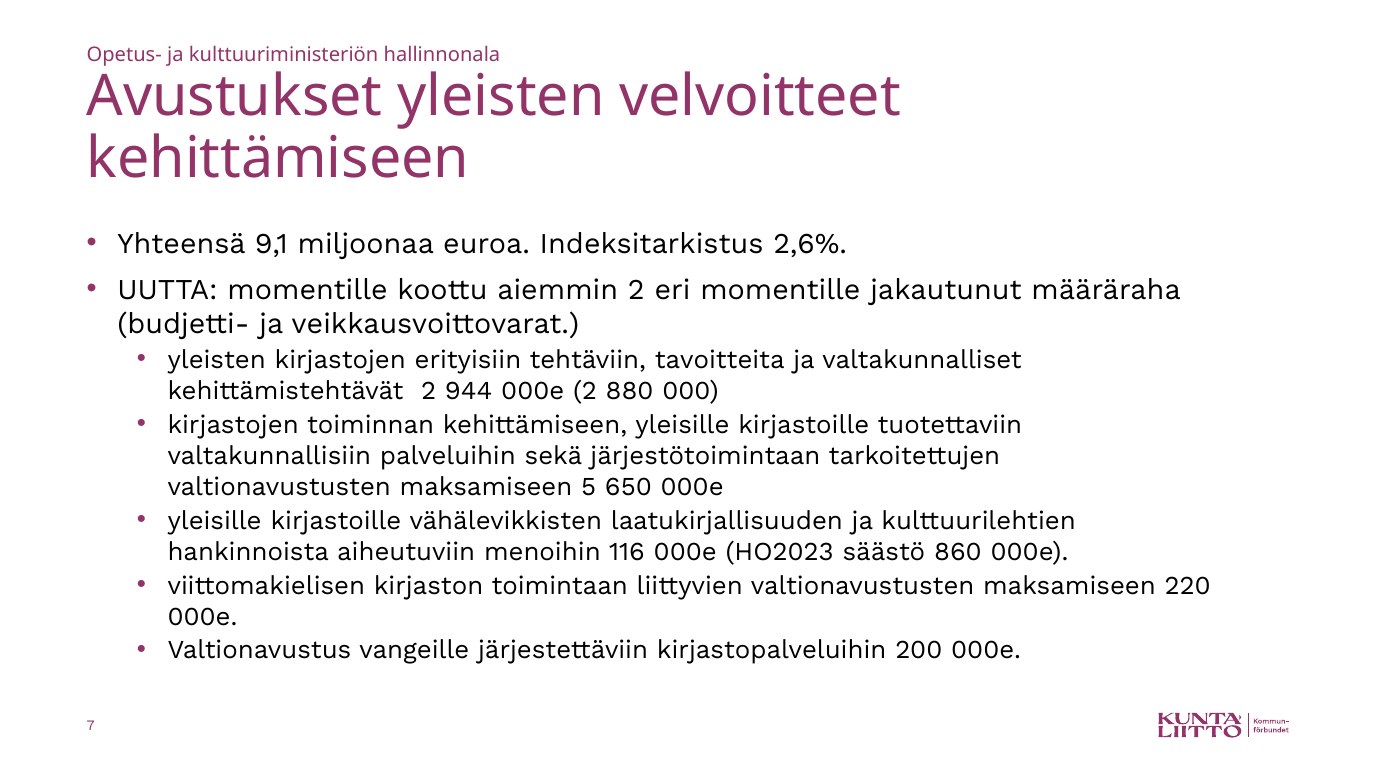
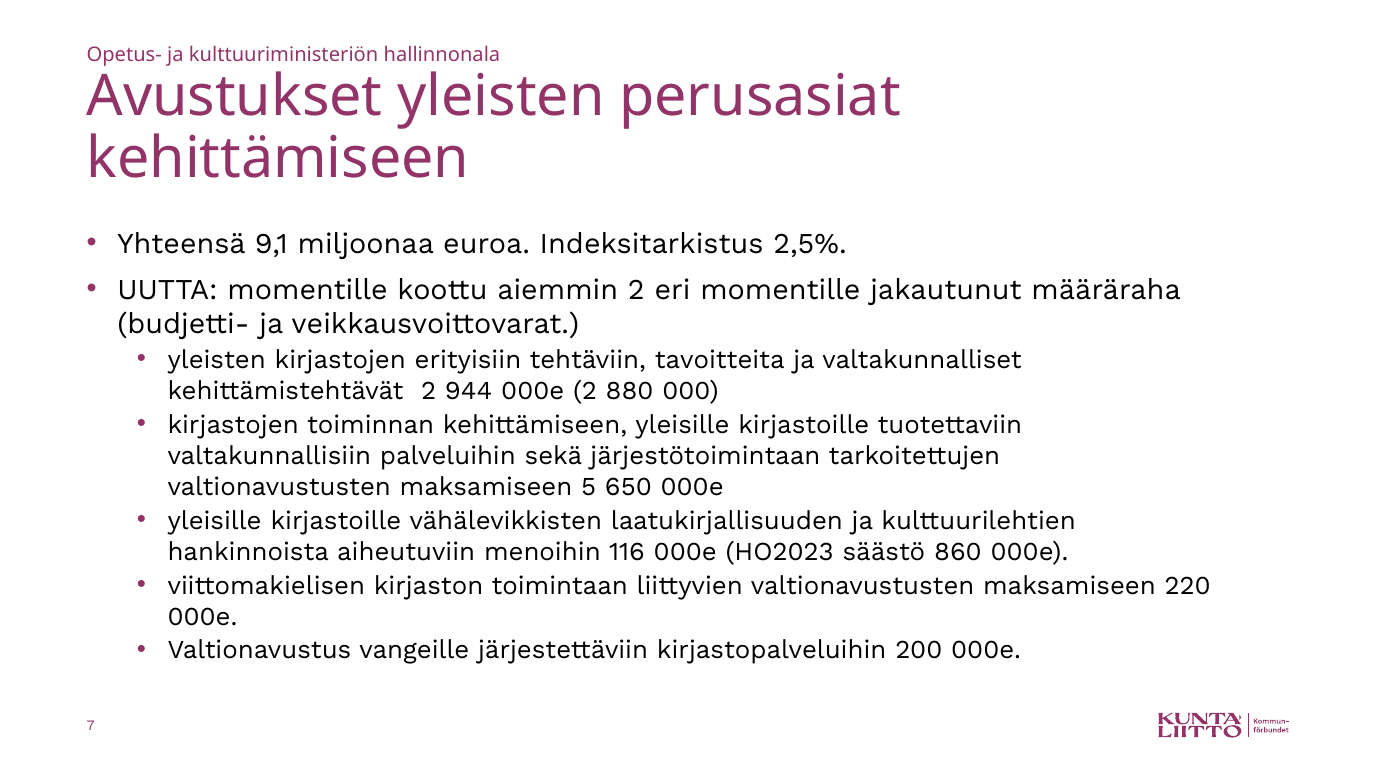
velvoitteet: velvoitteet -> perusasiat (760, 96)
2,6%: 2,6% -> 2,5% (810, 244)
